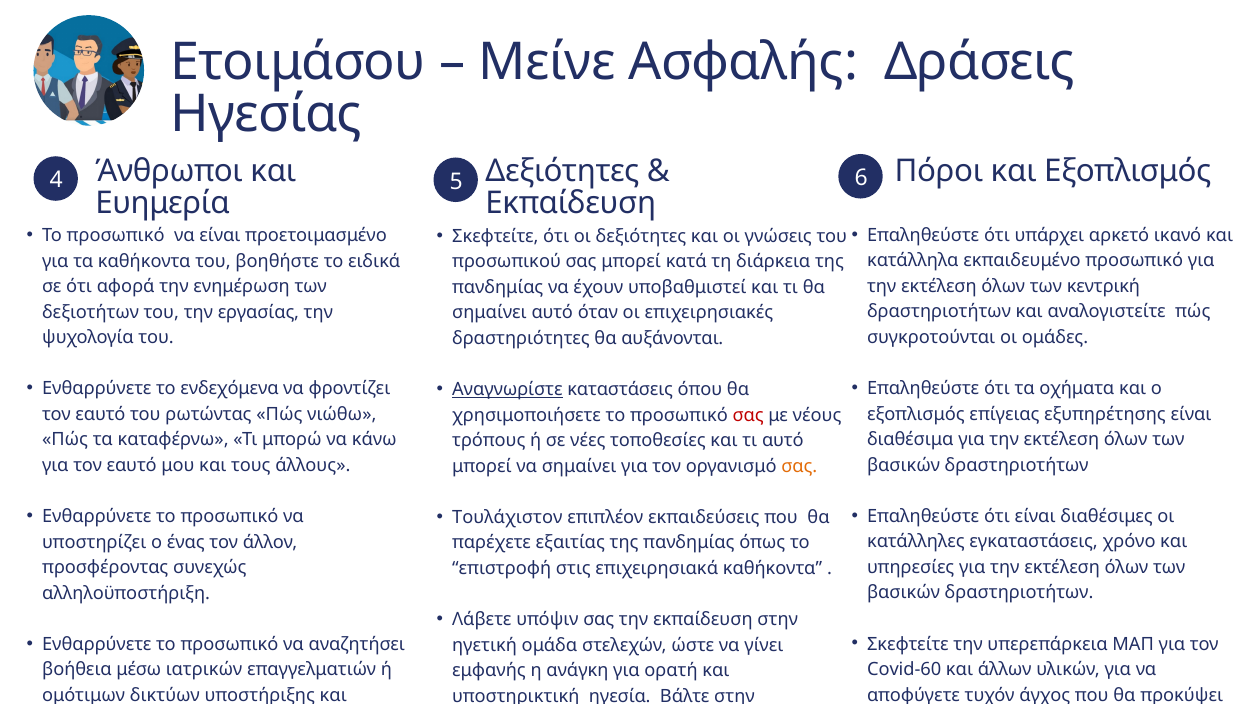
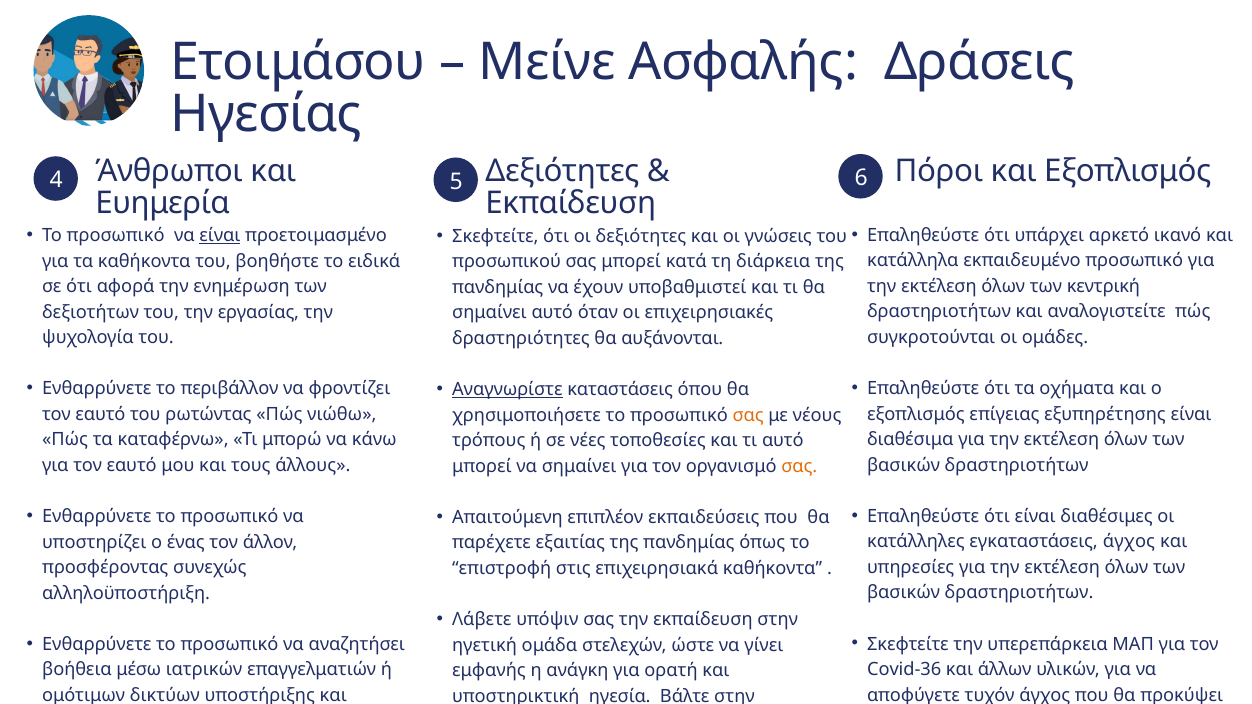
είναι underline: none -> present (220, 236)
ενδεχόμενα: ενδεχόμενα -> περιβάλλον (230, 389)
σας colour: red -> orange (748, 415)
Τουλάχιστον: Τουλάχιστον -> Απαιτούμενη (507, 518)
εγκαταστάσεις χρόνο: χρόνο -> άγχος (1129, 542)
Covid-60: Covid-60 -> Covid-36 (904, 670)
